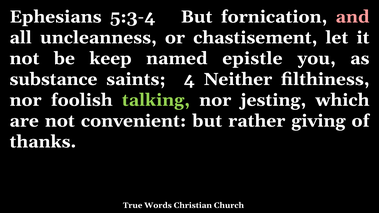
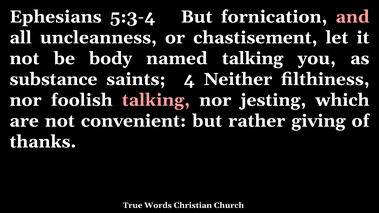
keep: keep -> body (111, 58)
named epistle: epistle -> talking (253, 58)
talking colour: light green -> pink (156, 100)
